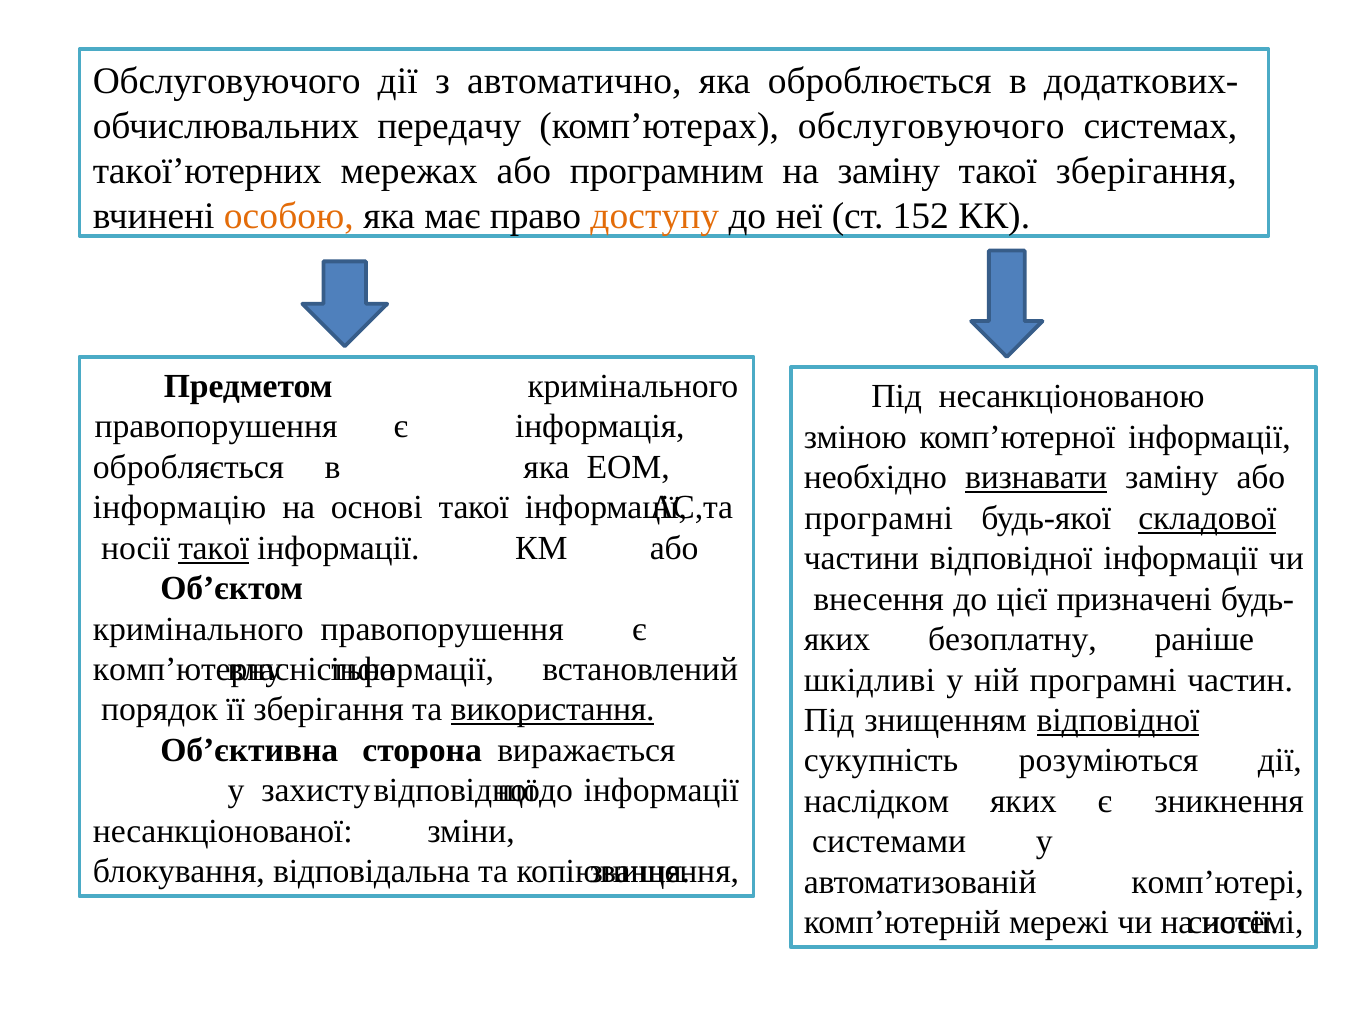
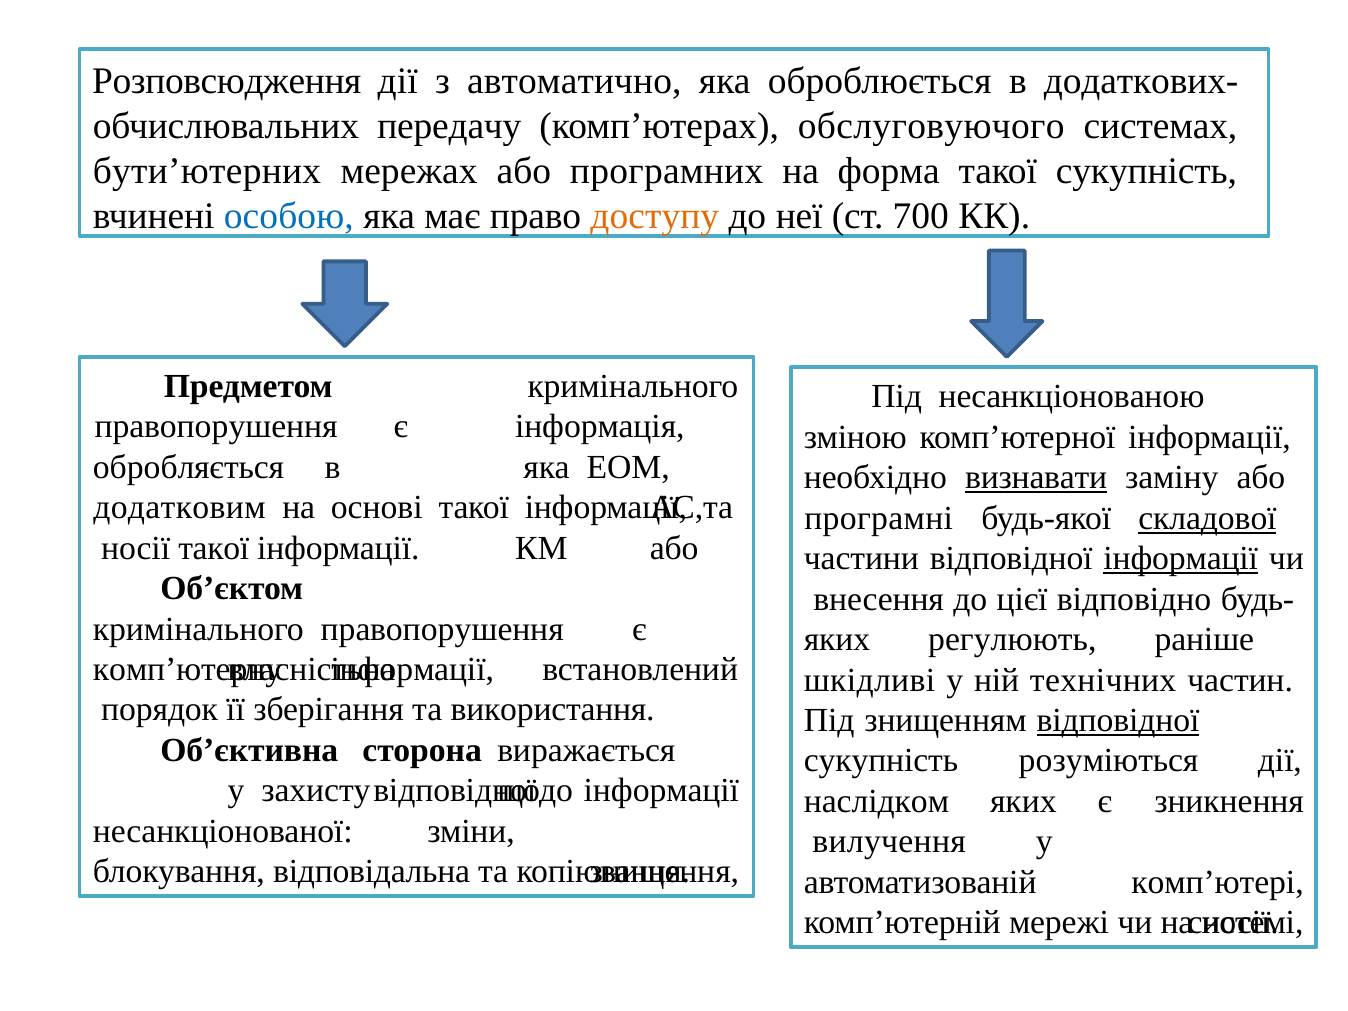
Обслуговуючого: Обслуговуючого -> Розповсюдження (227, 81)
такої’ютерних: такої’ютерних -> бути’ютерних (207, 171)
програмним: програмним -> програмних (667, 171)
на заміну: заміну -> форма (889, 171)
такої зберігання: зберігання -> сукупність (1146, 171)
особою colour: orange -> blue (289, 216)
152: 152 -> 700 (921, 216)
інформацію: інформацію -> додатковим (179, 508)
такої underline: present -> none (214, 548)
інформації underline: none -> present (1181, 559)
призначені: призначені -> відповідно (1134, 599)
безоплатну: безоплатну -> регулюють (1012, 639)
ній програмні: програмні -> технічних (1103, 680)
використання underline: present -> none (553, 710)
системами: системами -> вилучення (889, 842)
